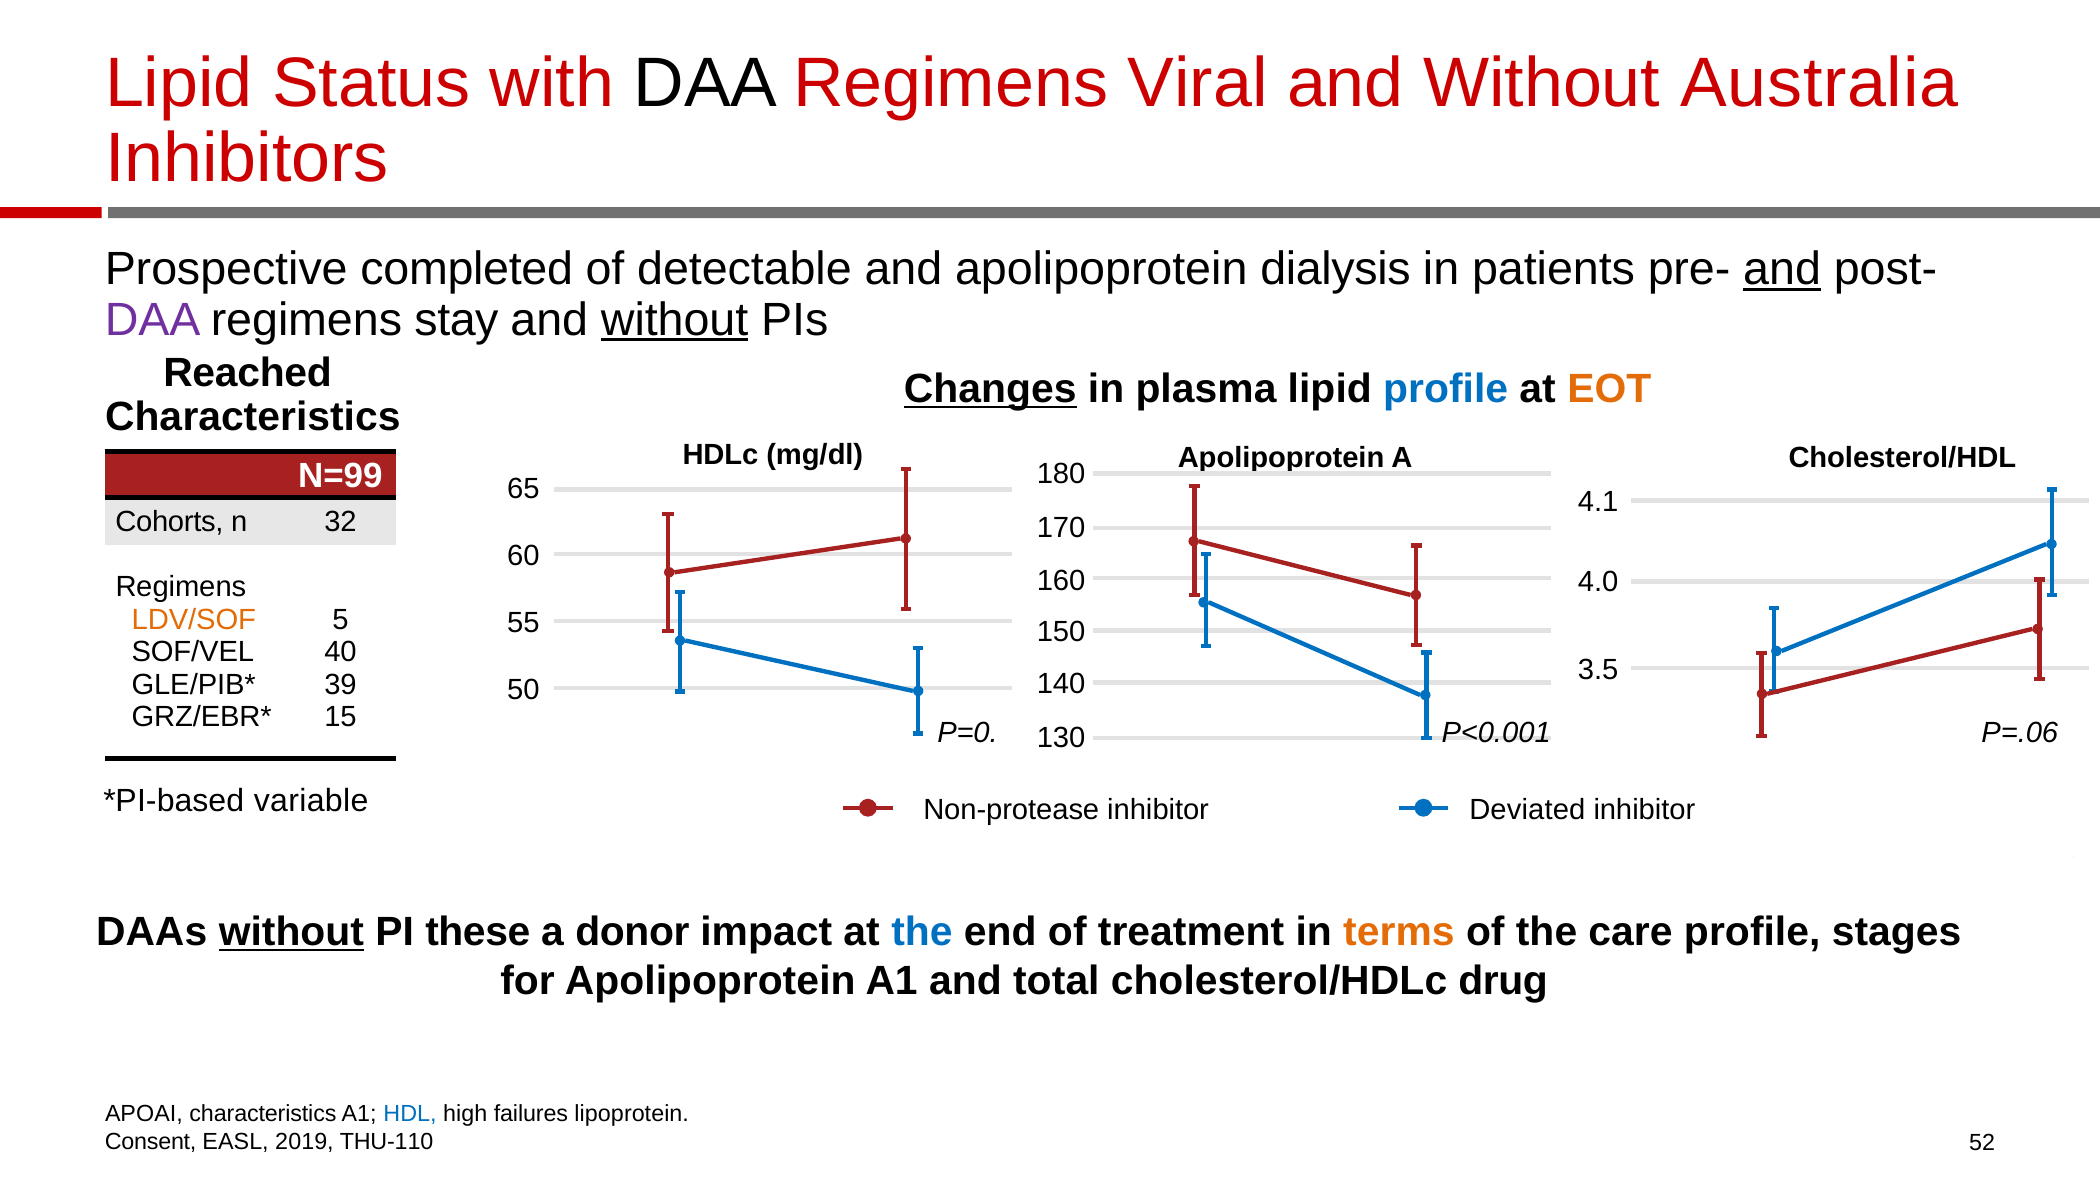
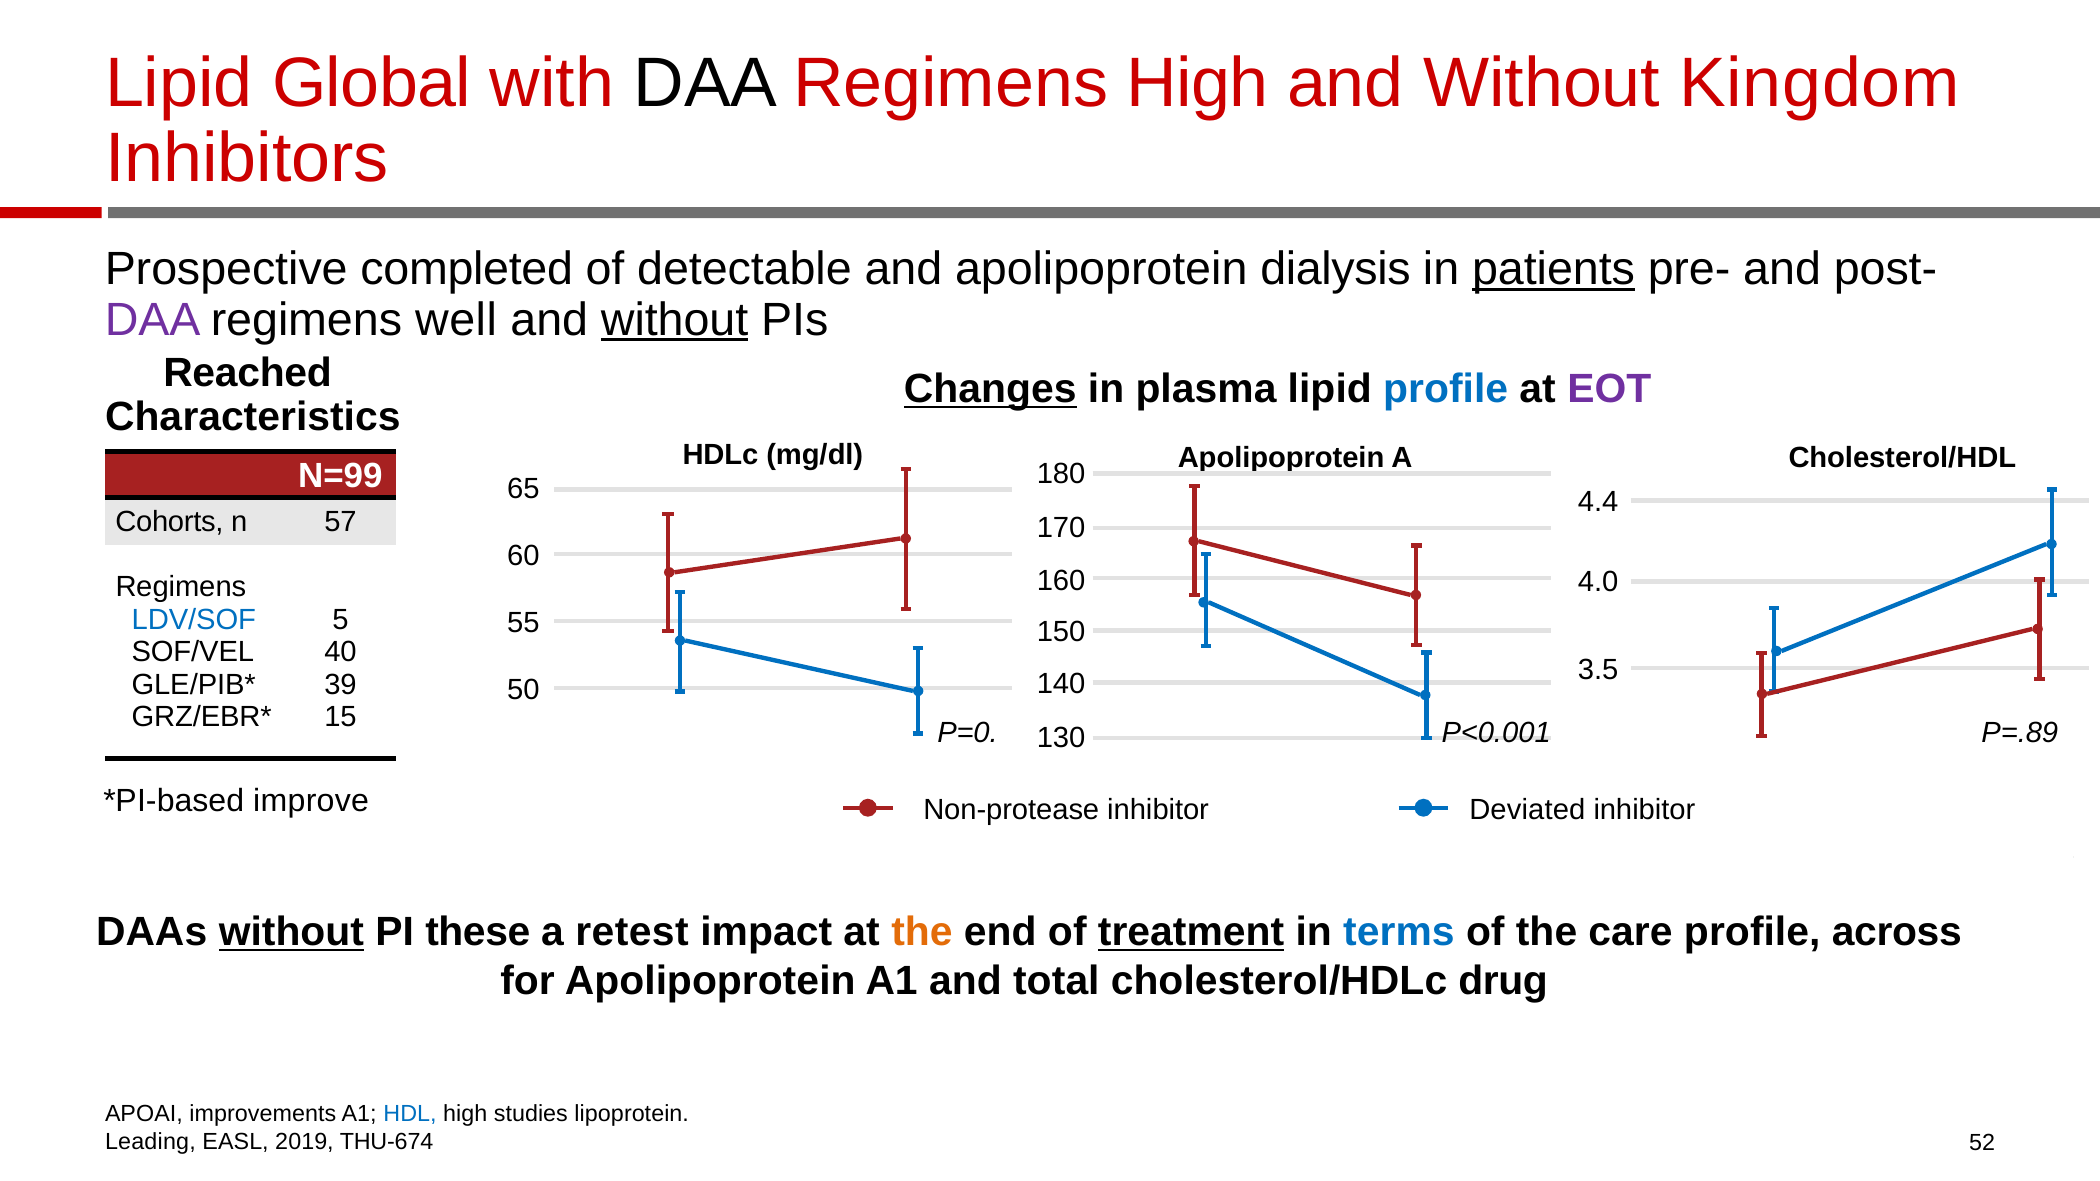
Status: Status -> Global (372, 83)
Regimens Viral: Viral -> High (1198, 83)
Australia: Australia -> Kingdom (1820, 83)
patients underline: none -> present (1554, 269)
and underline: present -> none (1782, 269)
stay: stay -> well (456, 320)
EOT colour: orange -> purple (1609, 389)
4.1: 4.1 -> 4.4 (1598, 502)
32: 32 -> 57 (340, 522)
LDV/SOF colour: orange -> blue (194, 620)
P=.06: P=.06 -> P=.89 (2020, 733)
variable: variable -> improve (311, 801)
donor: donor -> retest (632, 933)
the colour: blue -> orange (922, 933)
treatment underline: none -> present (1191, 933)
terms colour: orange -> blue (1399, 933)
stages: stages -> across (1897, 933)
APOAI characteristics: characteristics -> improvements (263, 1114)
failures: failures -> studies (531, 1114)
Consent: Consent -> Leading (150, 1142)
THU-110: THU-110 -> THU-674 (387, 1142)
